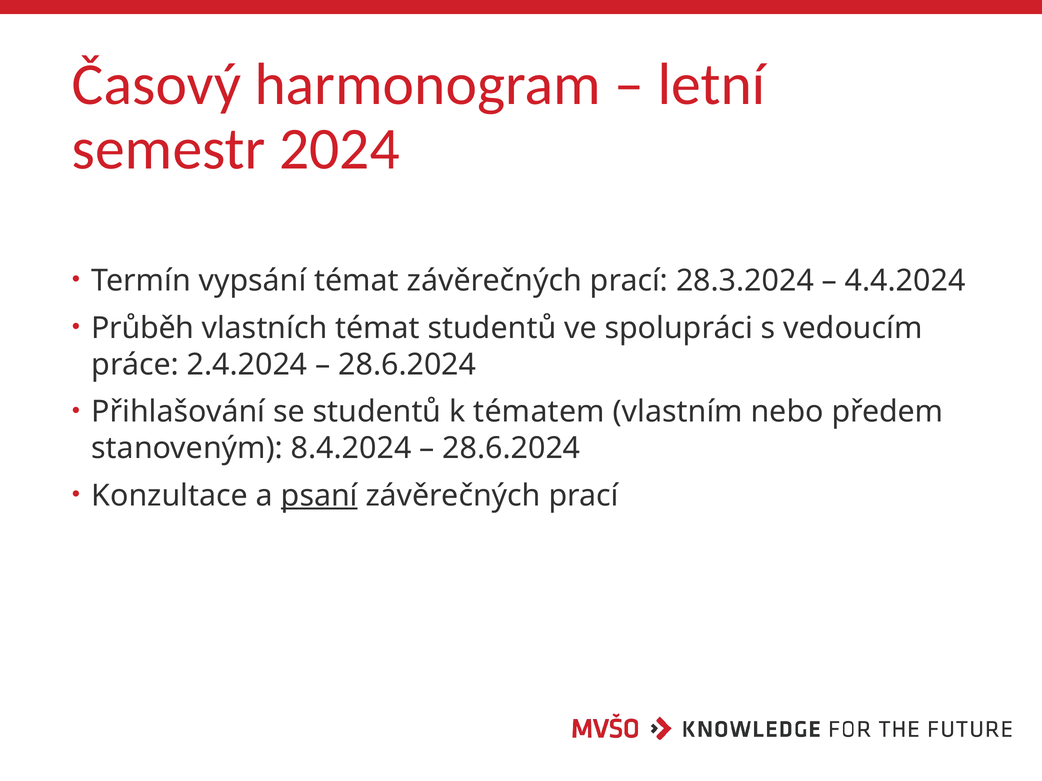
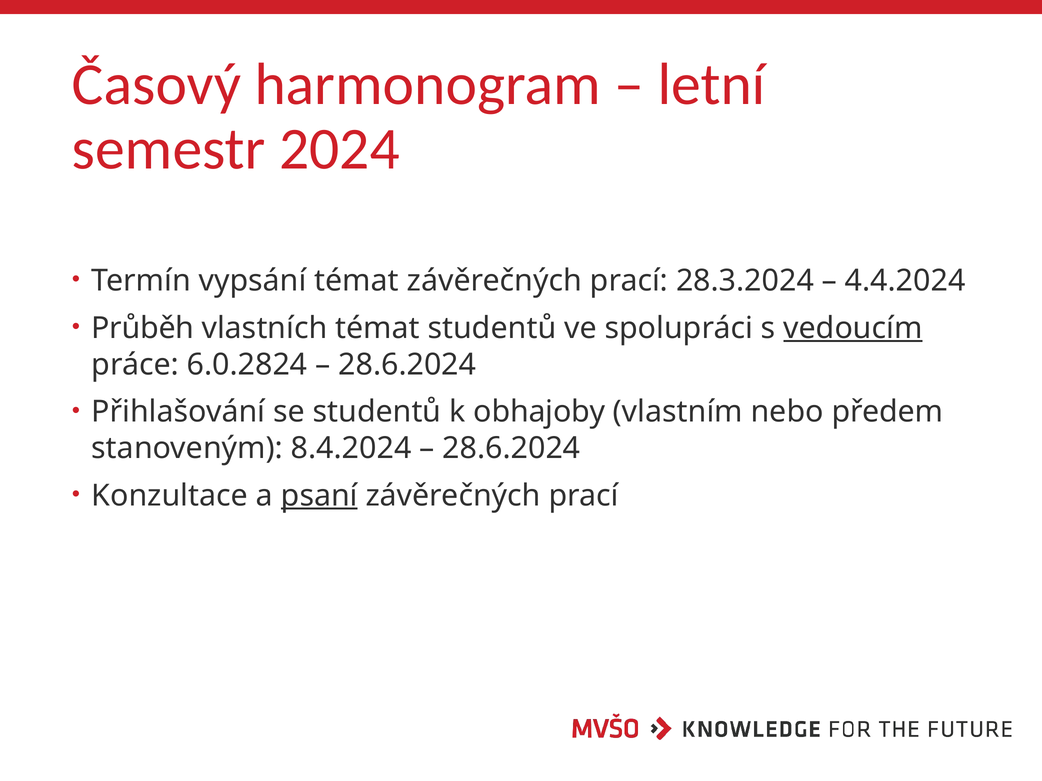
vedoucím underline: none -> present (853, 328)
2.4.2024: 2.4.2024 -> 6.0.2824 (247, 365)
tématem: tématem -> obhajoby (539, 412)
